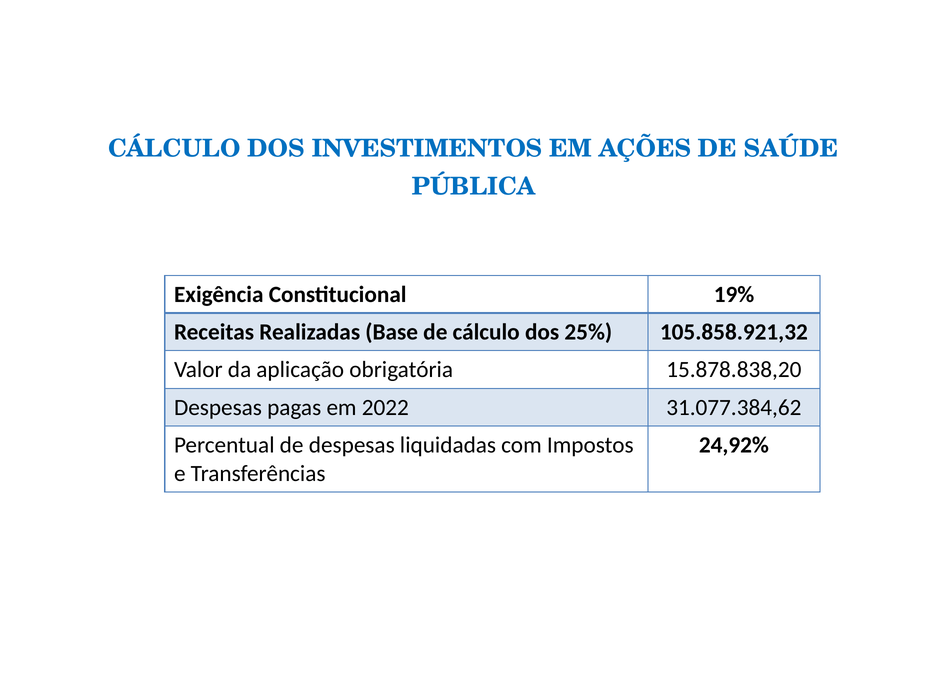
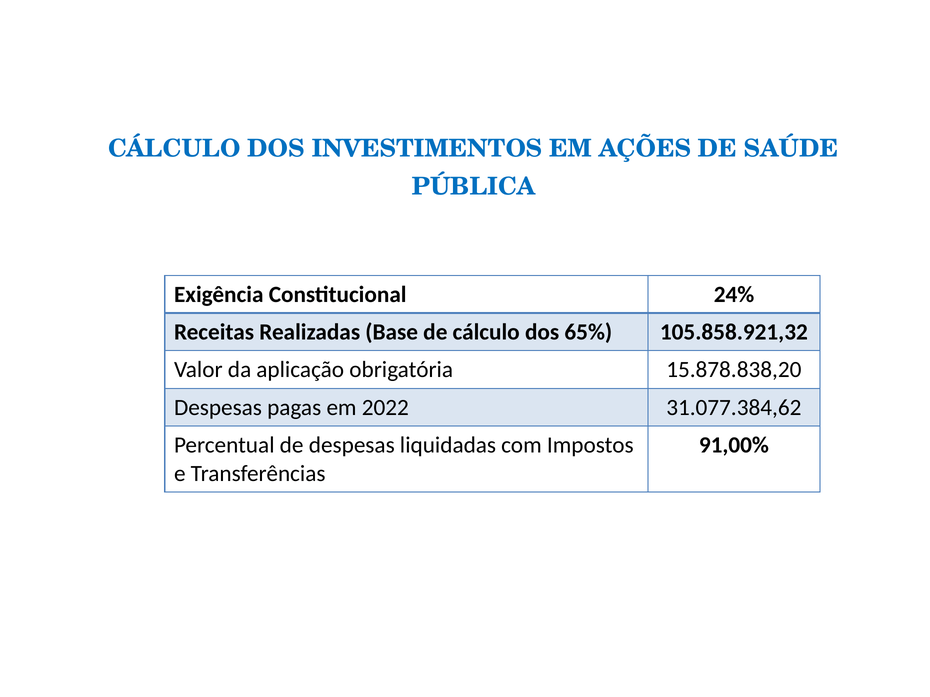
19%: 19% -> 24% (734, 295)
25%: 25% -> 65% (588, 332)
24,92%: 24,92% -> 91,00% (734, 446)
